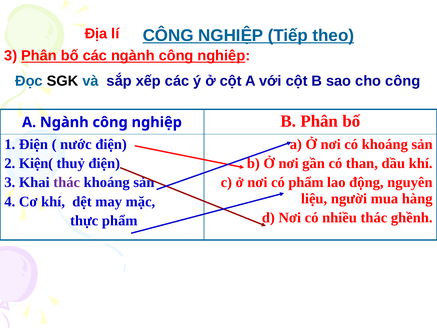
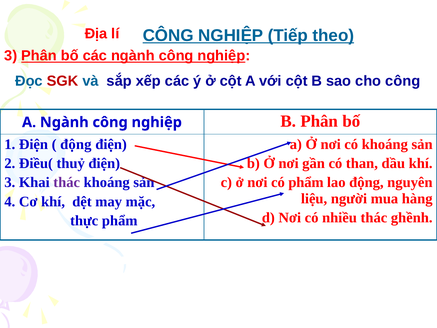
SGK colour: black -> red (63, 81)
nước: nước -> động (76, 144)
Kiện(: Kiện( -> Điều( (36, 163)
